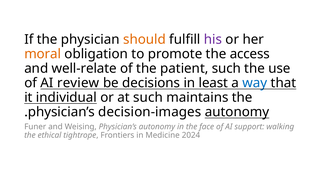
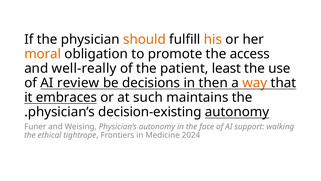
his colour: purple -> orange (213, 39)
well-relate: well-relate -> well-really (84, 68)
patient such: such -> least (226, 68)
least: least -> then (213, 83)
way colour: blue -> orange (255, 83)
individual: individual -> embraces (66, 97)
decision-images: decision-images -> decision-existing (150, 112)
